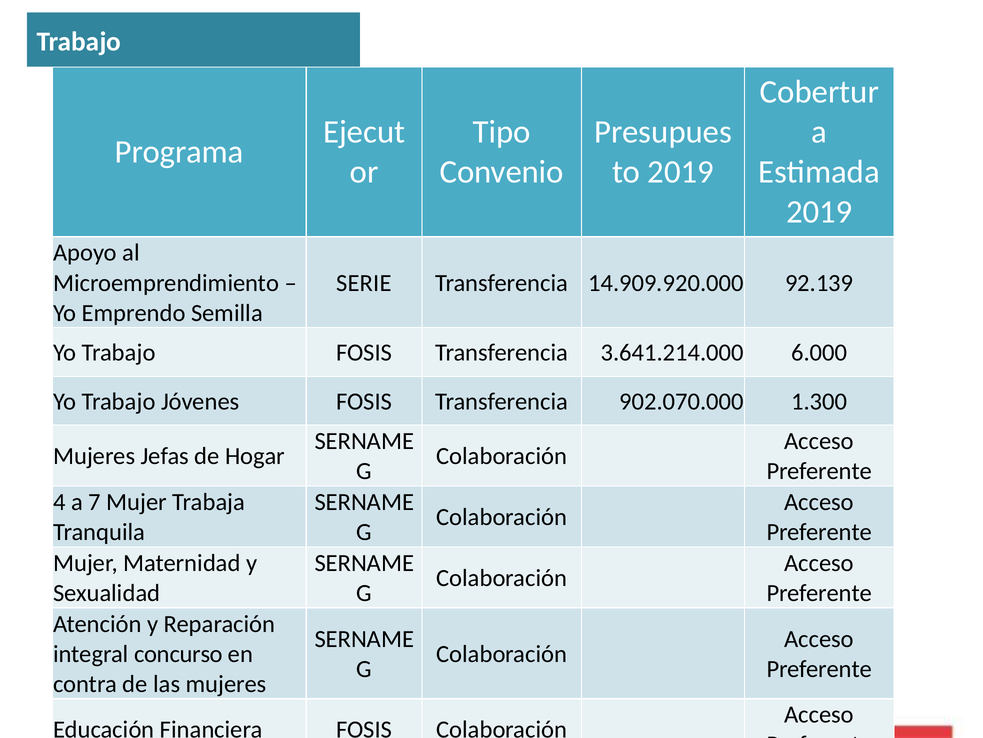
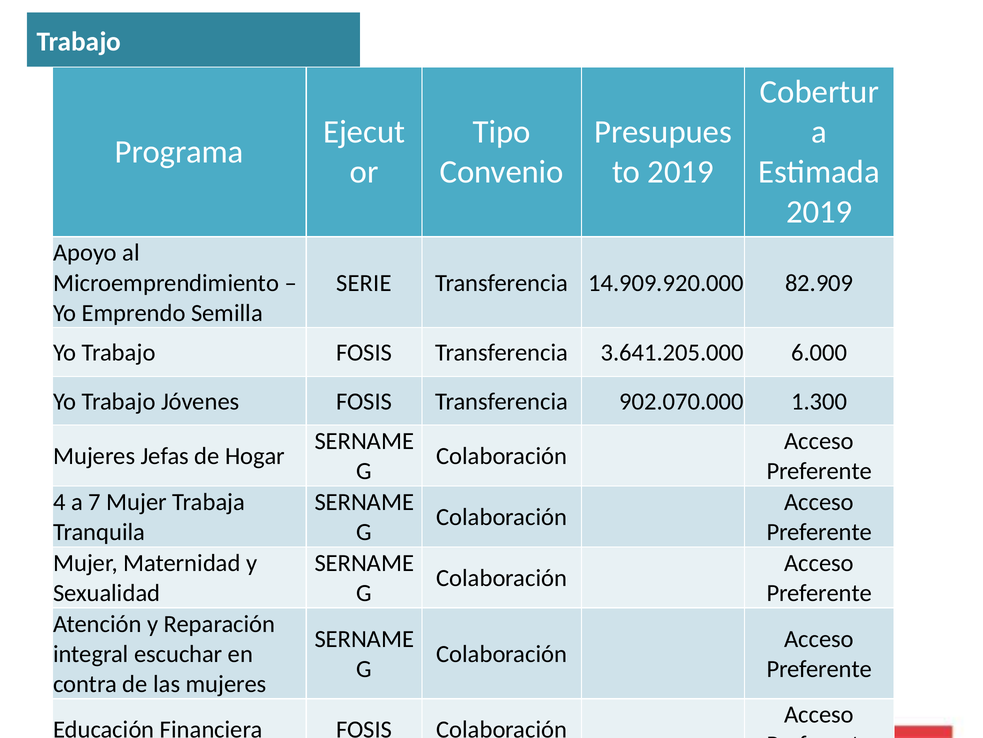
92.139: 92.139 -> 82.909 (819, 283)
3.641.214.000: 3.641.214.000 -> 3.641.205.000 (672, 352)
concurso: concurso -> escuchar (178, 653)
